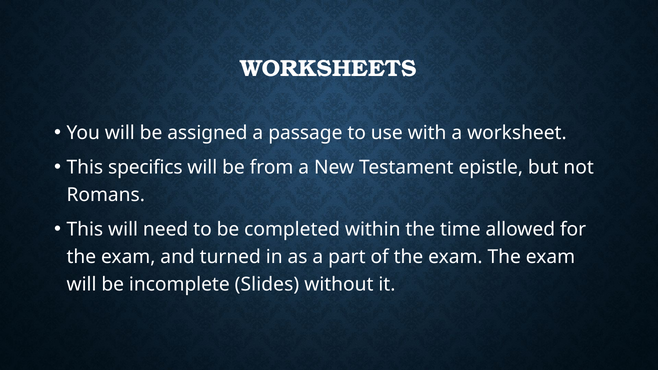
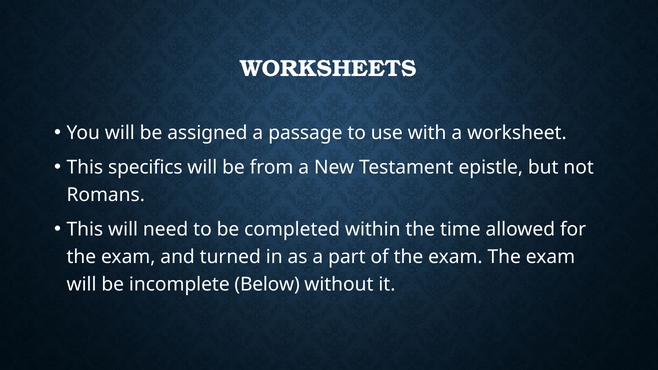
Slides: Slides -> Below (267, 285)
